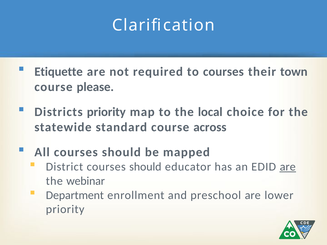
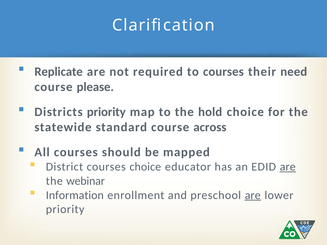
Etiquette: Etiquette -> Replicate (59, 72)
town: town -> need (294, 72)
local: local -> hold (210, 112)
District courses should: should -> choice (145, 167)
Department: Department -> Information (75, 195)
are underline: none -> present (253, 195)
